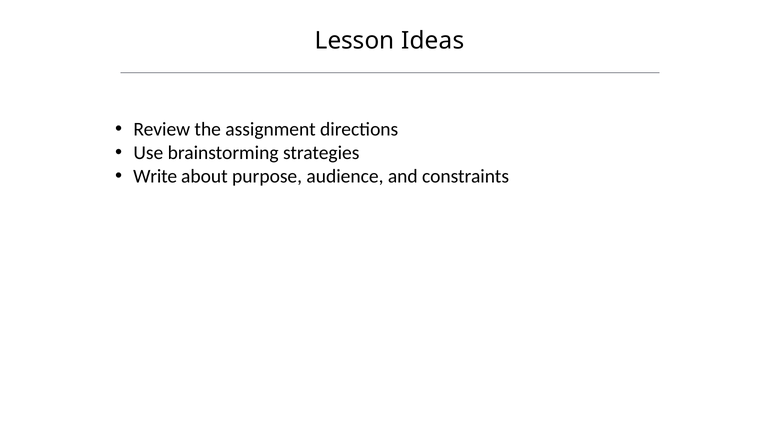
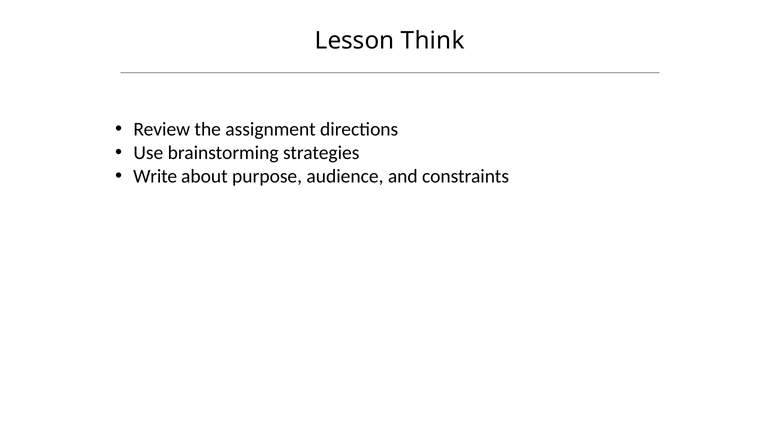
Ideas: Ideas -> Think (433, 41)
